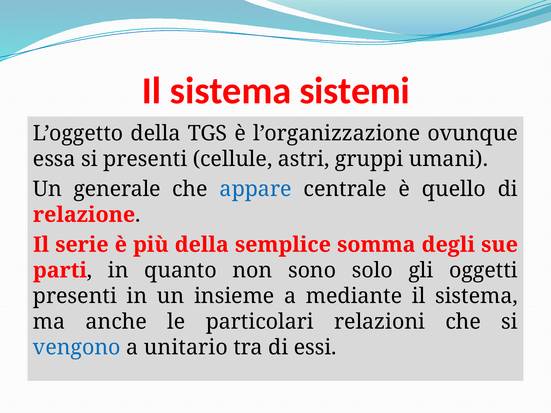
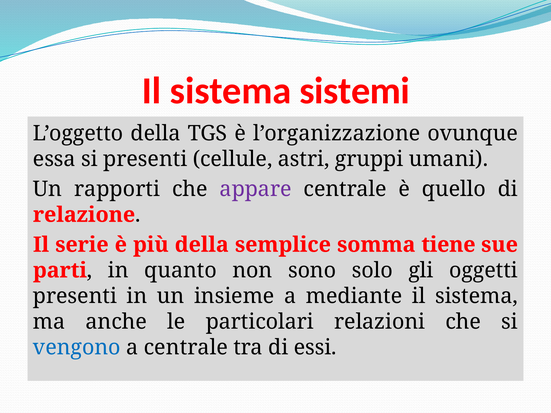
generale: generale -> rapporti (117, 189)
appare colour: blue -> purple (256, 189)
degli: degli -> tiene (448, 245)
a unitario: unitario -> centrale (186, 348)
